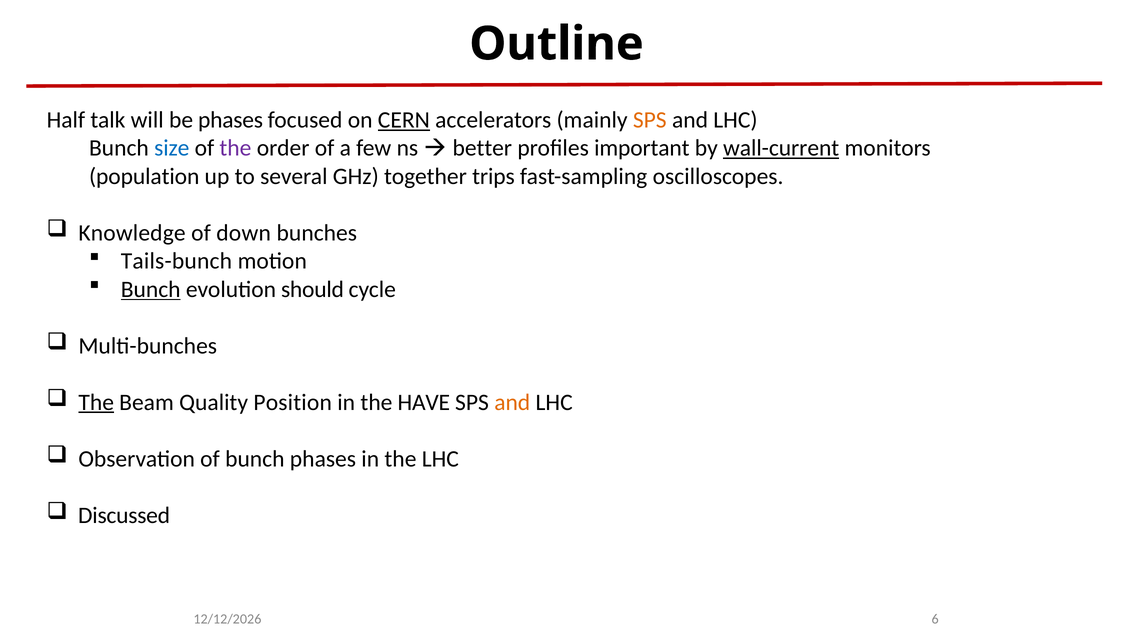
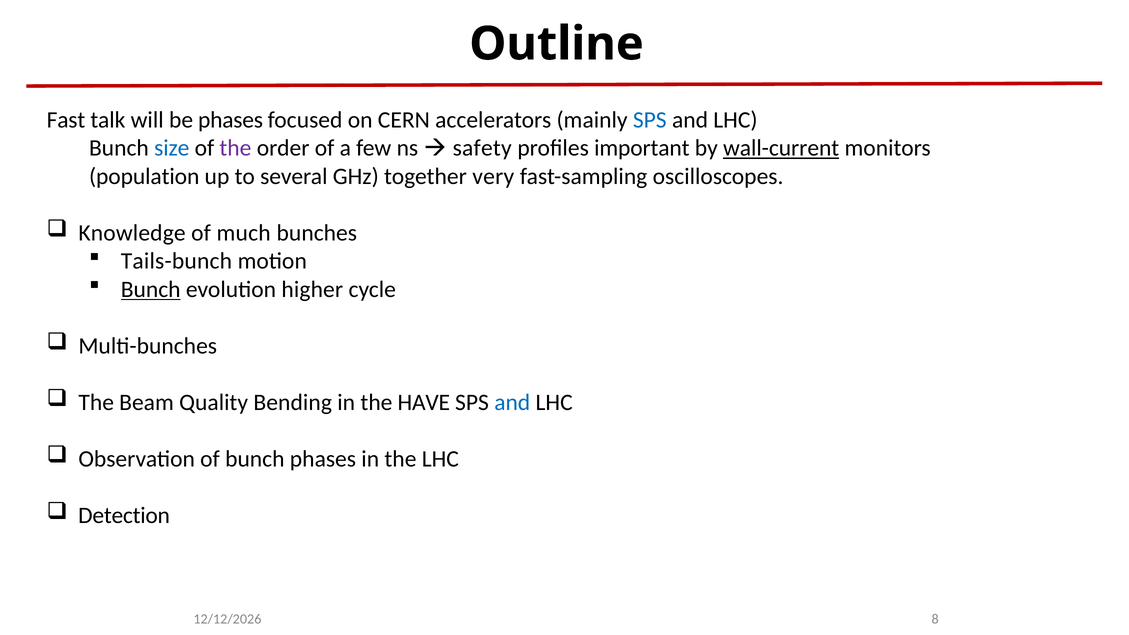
Half: Half -> Fast (66, 120)
CERN underline: present -> none (404, 120)
SPS colour: orange -> blue (650, 120)
better: better -> safety (482, 148)
trips: trips -> very (493, 176)
down: down -> much (244, 233)
should: should -> higher (312, 289)
The underline: present -> none (96, 402)
Position: Position -> Bending (293, 402)
and colour: orange -> blue (512, 402)
Discussed: Discussed -> Detection (124, 515)
6: 6 -> 8 (935, 619)
